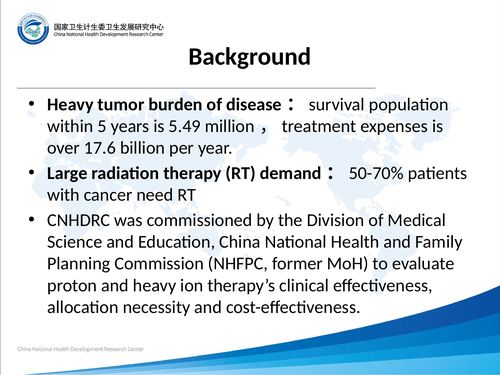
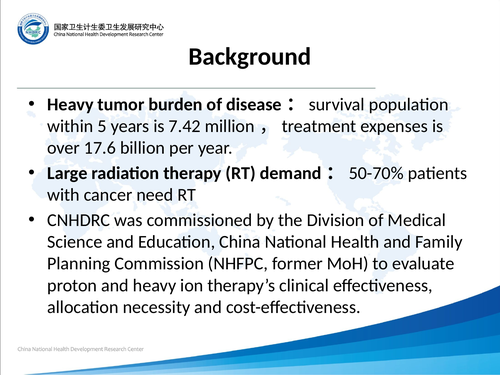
5.49: 5.49 -> 7.42 (185, 126)
